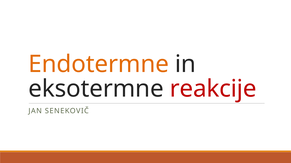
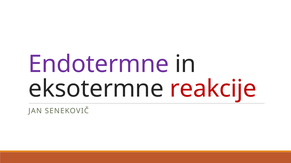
Endotermne colour: orange -> purple (99, 64)
